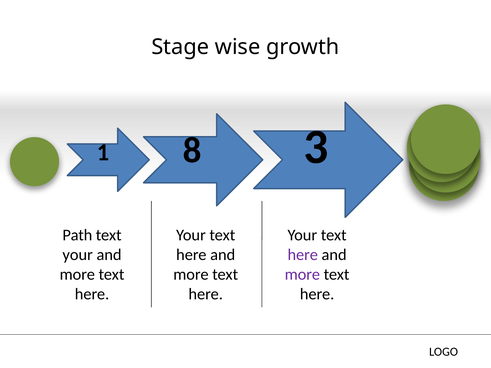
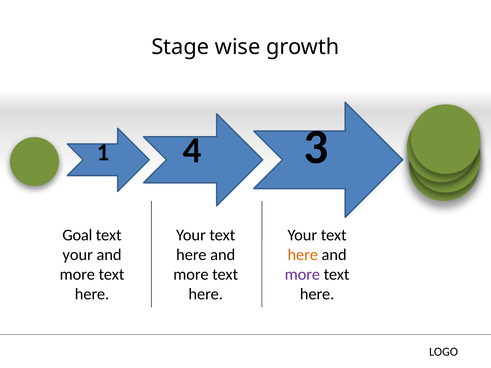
8: 8 -> 4 (192, 150)
Path: Path -> Goal (77, 235)
here colour: purple -> orange (303, 255)
